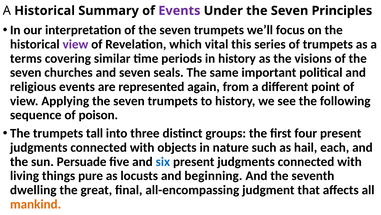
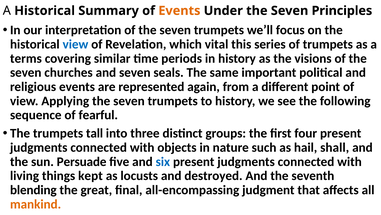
Events colour: purple -> orange (179, 11)
view colour: purple -> blue (75, 44)
poison: poison -> fearful (98, 115)
each: each -> shall (335, 147)
pure: pure -> kept (90, 175)
beginning: beginning -> destroyed (213, 175)
dwelling: dwelling -> blending (33, 189)
